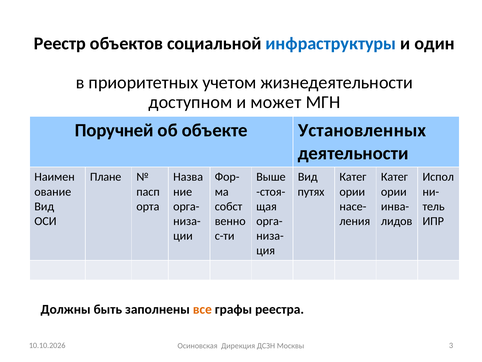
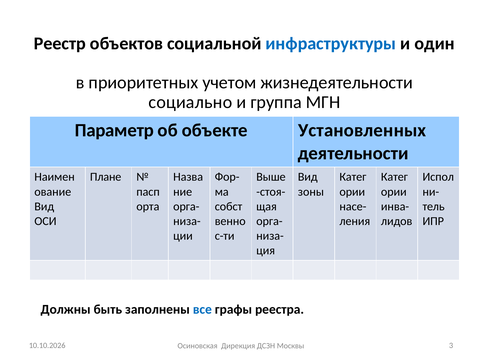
доступном: доступном -> социально (190, 102)
может: может -> группа (276, 102)
Поручней: Поручней -> Параметр (114, 130)
путях: путях -> зоны (311, 191)
все colour: orange -> blue (202, 309)
